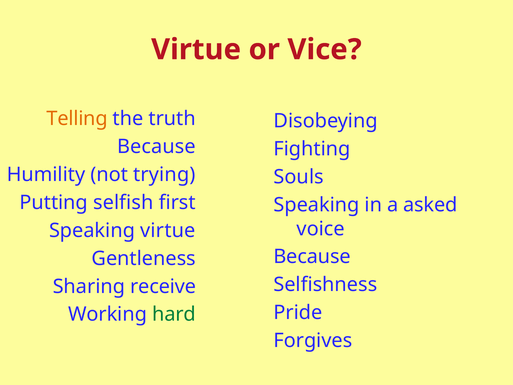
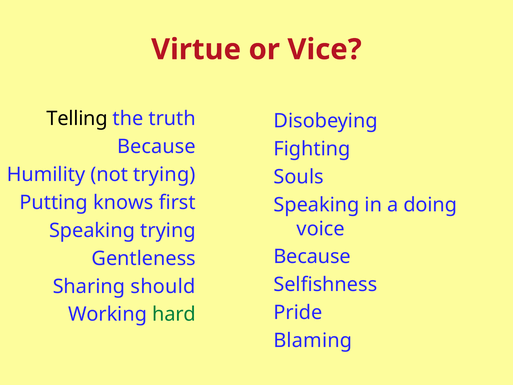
Telling colour: orange -> black (77, 119)
selfish: selfish -> knows (123, 202)
asked: asked -> doing (430, 205)
Speaking virtue: virtue -> trying (168, 230)
receive: receive -> should (163, 286)
Forgives: Forgives -> Blaming (313, 340)
